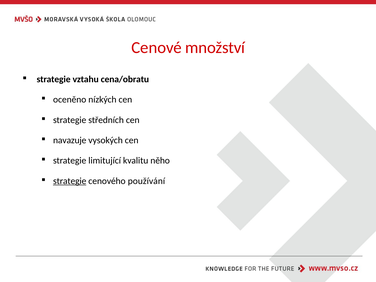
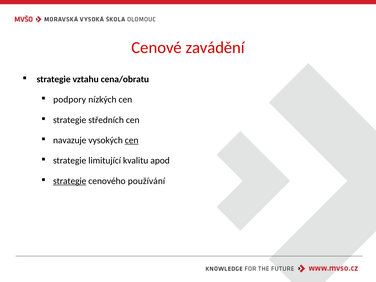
množství: množství -> zavádění (215, 48)
oceněno: oceněno -> podpory (70, 100)
cen underline: none -> present (132, 140)
něho: něho -> apod (160, 161)
